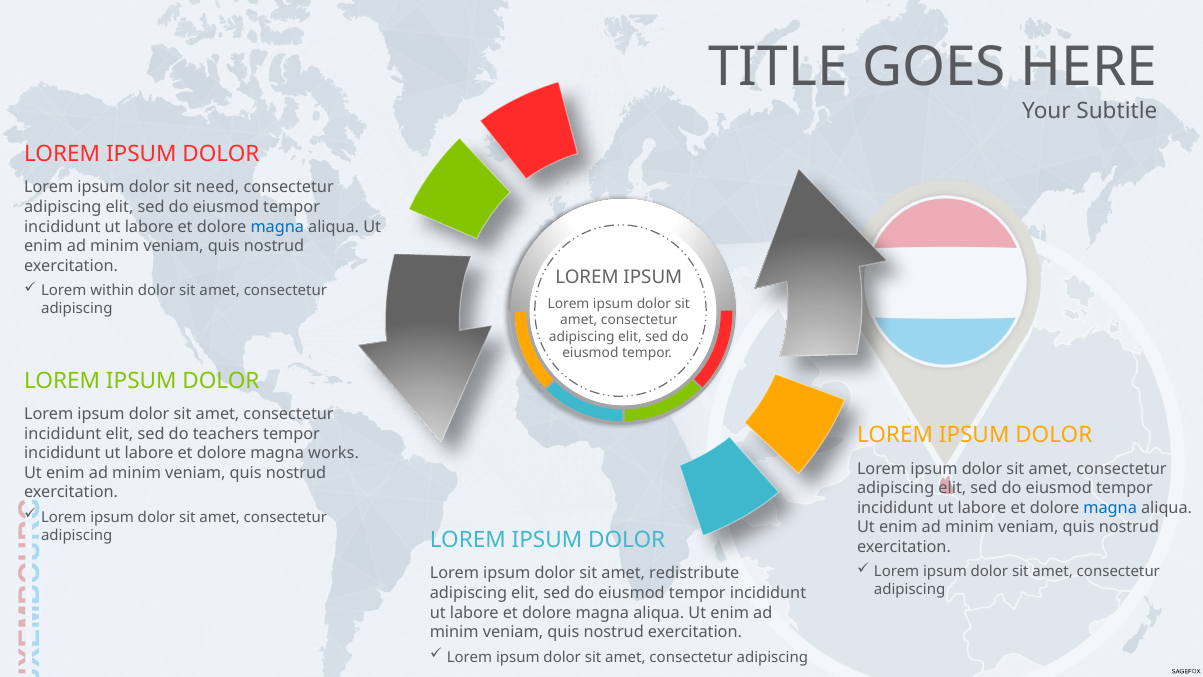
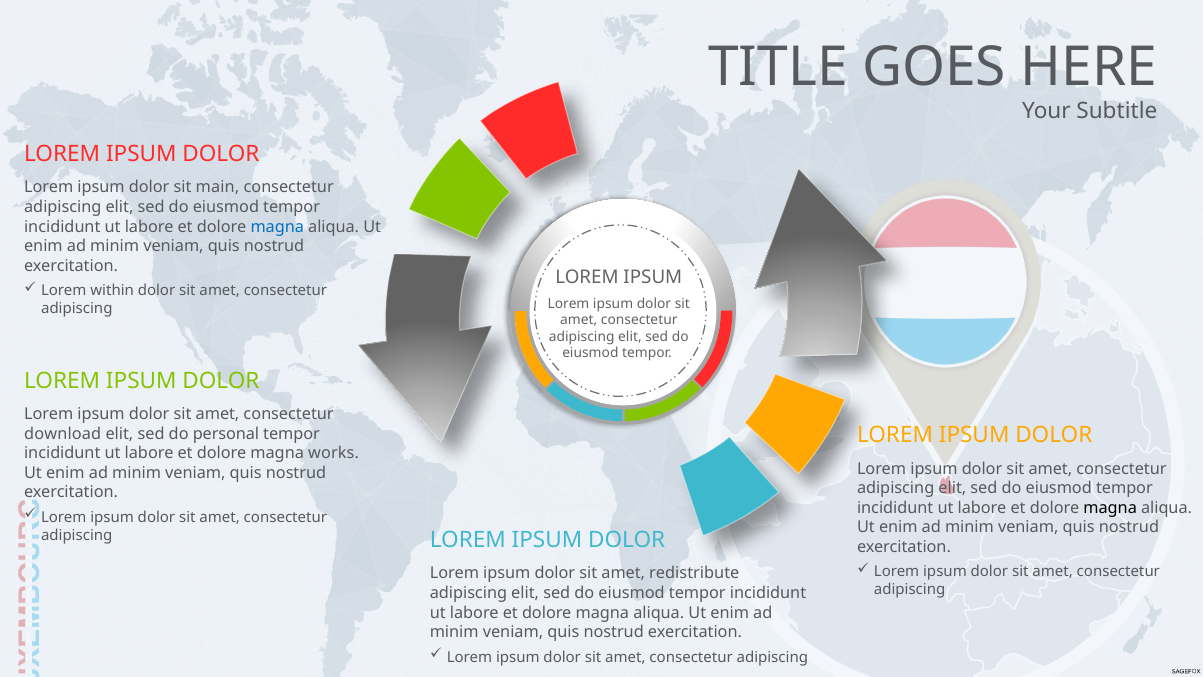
need: need -> main (217, 187)
incididunt: incididunt -> download (63, 433)
teachers: teachers -> personal (226, 433)
magna colour: blue -> black (1110, 508)
